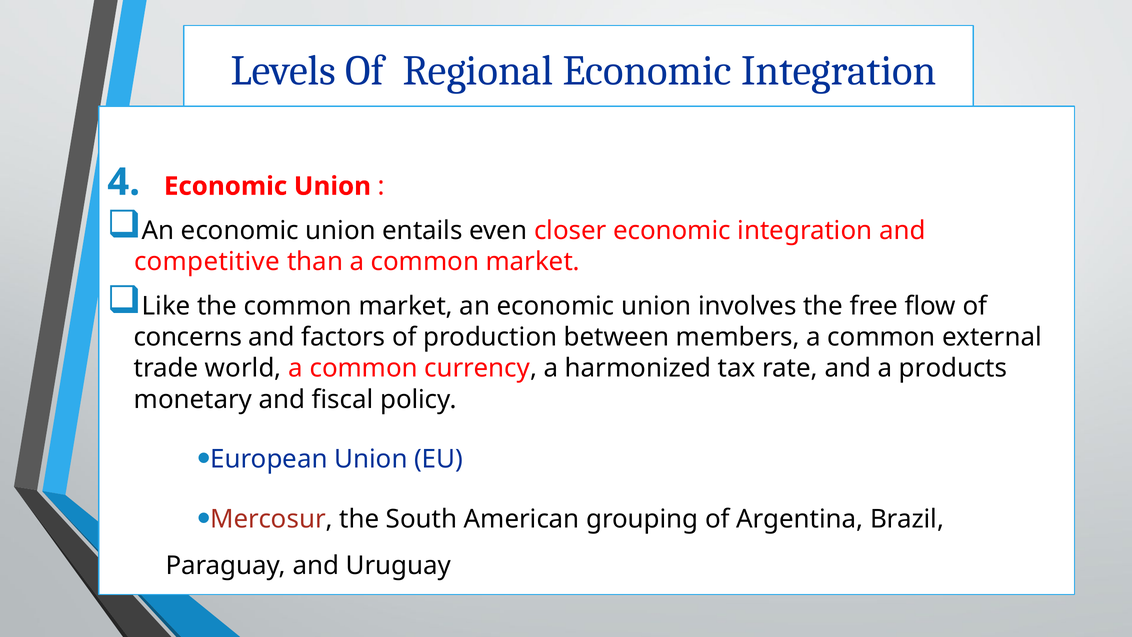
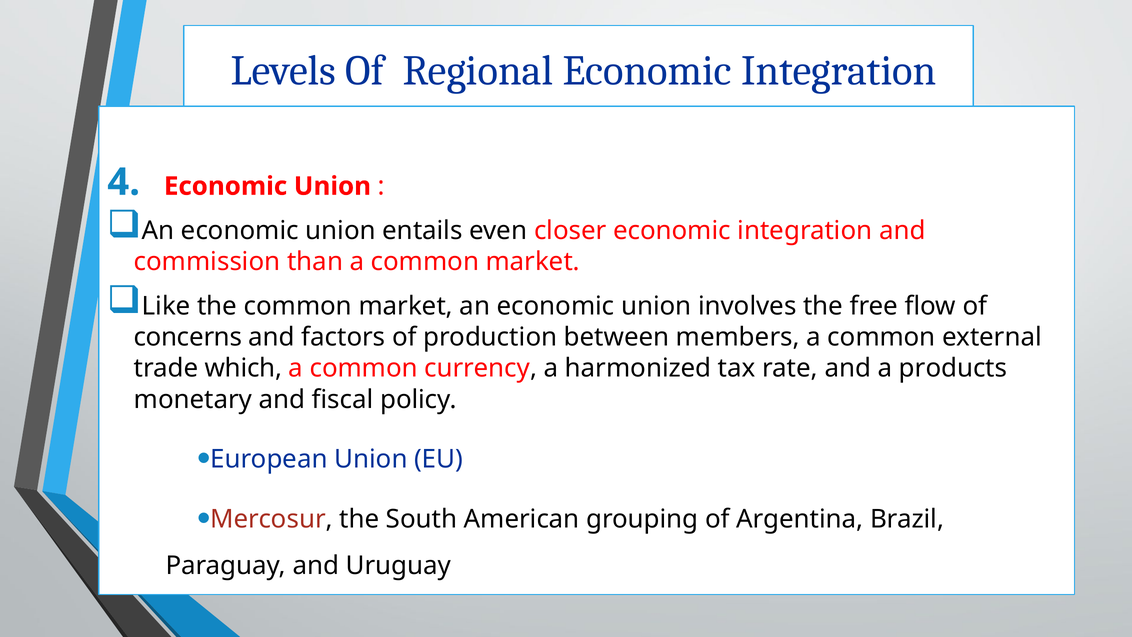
competitive: competitive -> commission (207, 262)
world: world -> which (243, 368)
